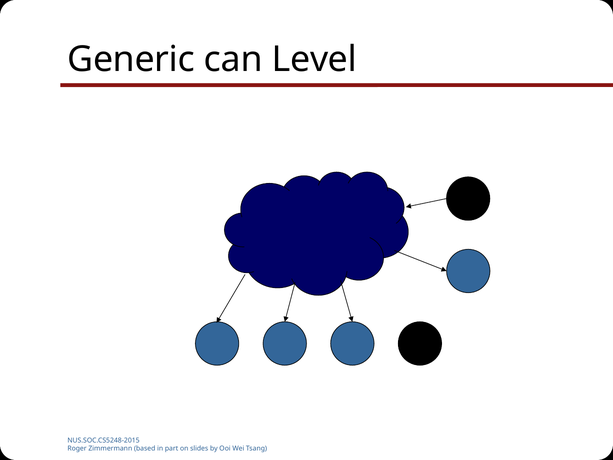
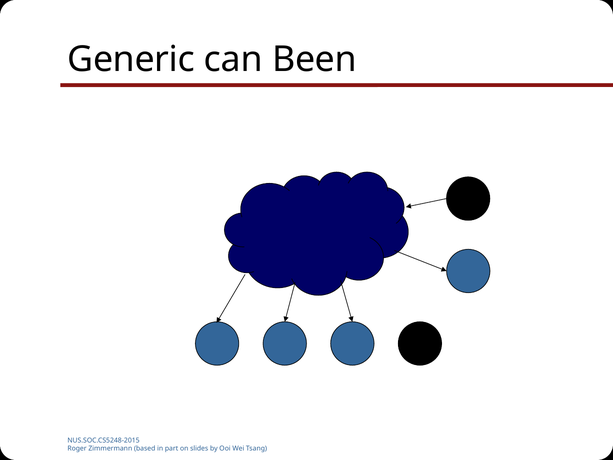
Level: Level -> Been (315, 59)
